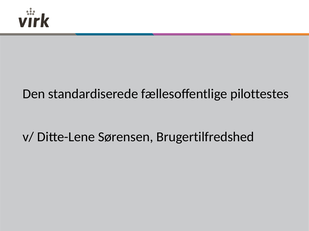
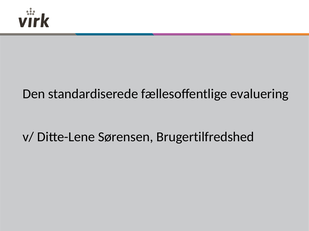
pilottestes: pilottestes -> evaluering (260, 94)
